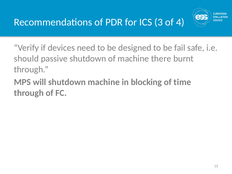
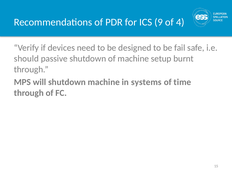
3: 3 -> 9 (159, 22)
there: there -> setup (161, 59)
blocking: blocking -> systems (146, 82)
